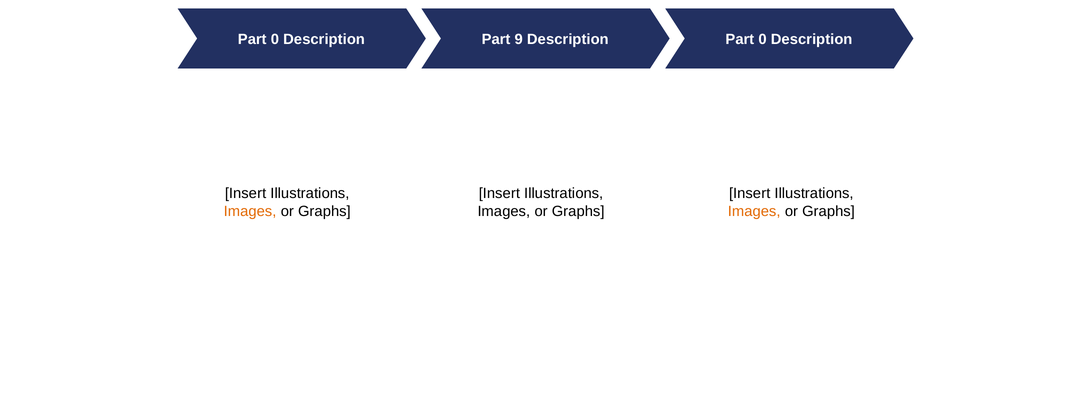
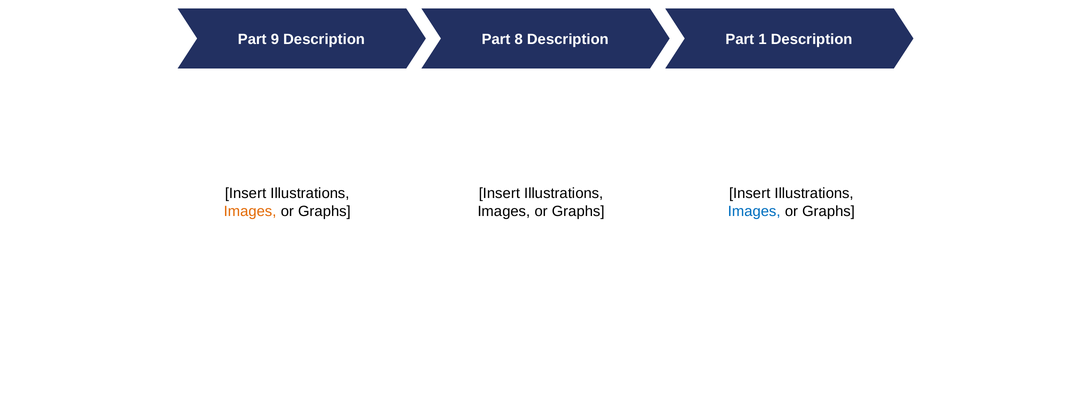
0: 0 -> 9 (275, 39)
9: 9 -> 8 (519, 39)
Description Part 0: 0 -> 1 (762, 39)
Images colour: orange -> blue (754, 211)
